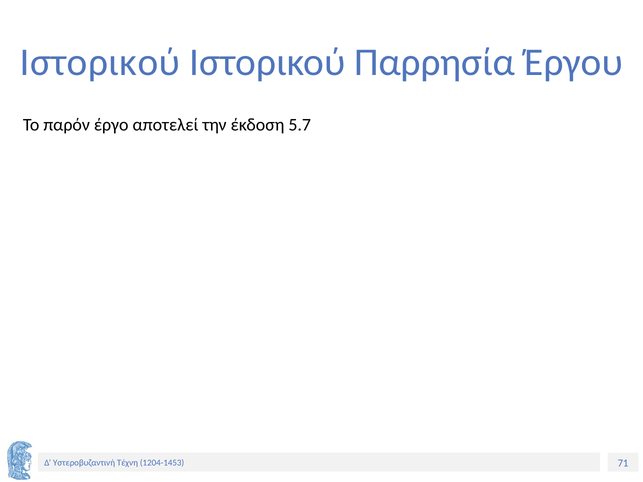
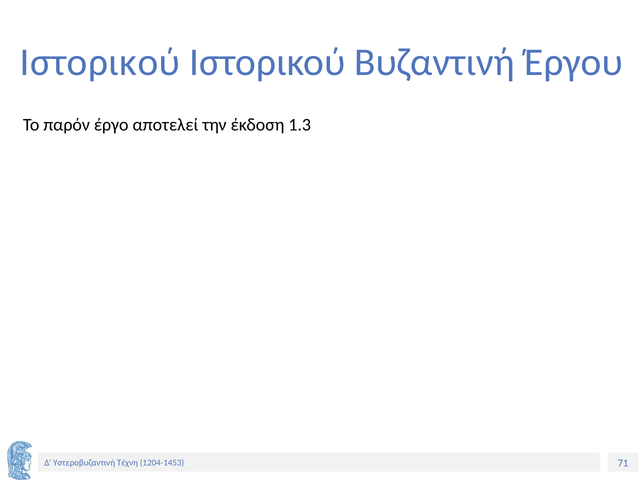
Παρρησία: Παρρησία -> Βυζαντινή (435, 62)
5.7: 5.7 -> 1.3 (300, 125)
